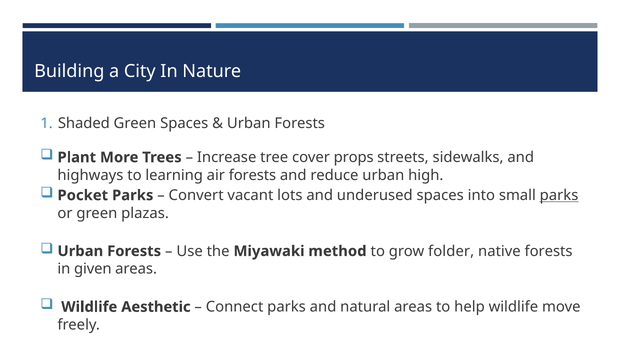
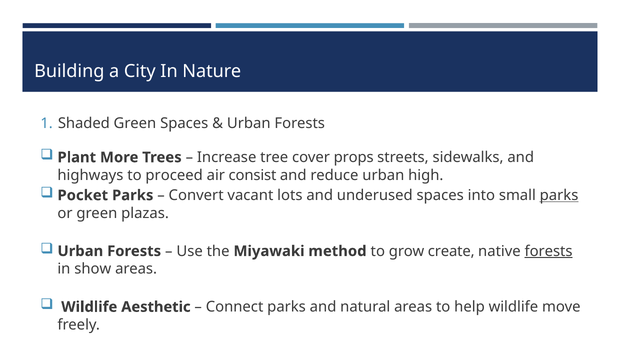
learning: learning -> proceed (174, 175)
air forests: forests -> consist (252, 175)
folder: folder -> create (451, 251)
forests underline: none -> present (549, 251)
given: given -> show (93, 269)
